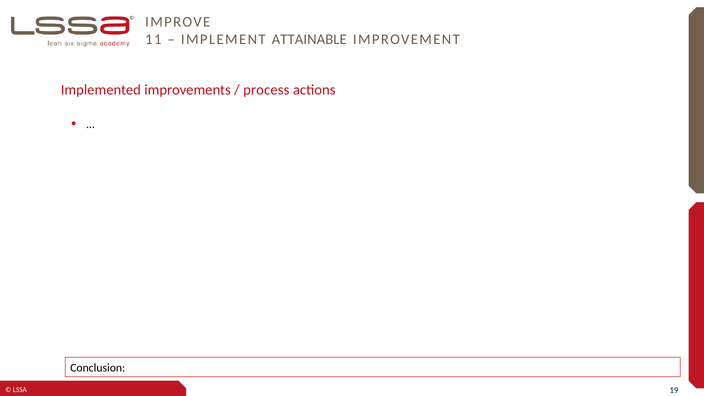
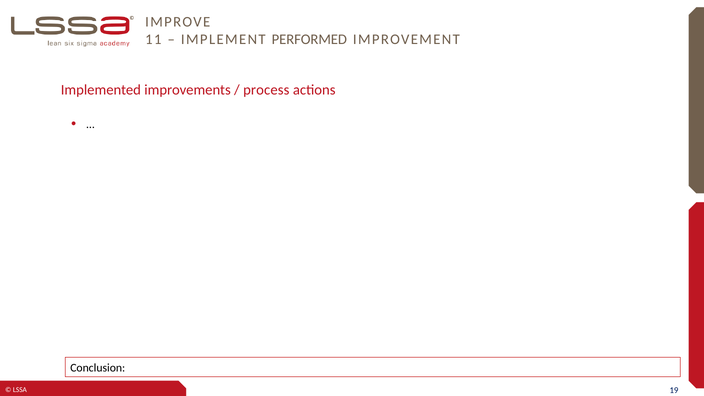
ATTAINABLE: ATTAINABLE -> PERFORMED (309, 39)
